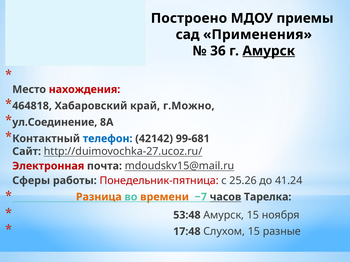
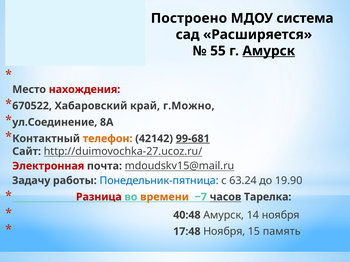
приемы: приемы -> система (305, 18)
Применения: Применения -> Расширяется (258, 35)
36: 36 -> 55 (218, 51)
464818: 464818 -> 670522 (32, 106)
телефон colour: blue -> orange (108, 139)
99-681 underline: none -> present (193, 139)
Сферы: Сферы -> Задачу (31, 181)
Понедельник-пятница colour: red -> blue (159, 181)
25.26: 25.26 -> 63.24 (243, 181)
41.24: 41.24 -> 19.90 (289, 181)
Разница colour: orange -> red (99, 197)
53:48: 53:48 -> 40:48 (187, 215)
Амурск 15: 15 -> 14 (253, 215)
17:48 Слухом: Слухом -> Ноября (224, 232)
разные: разные -> память (282, 232)
